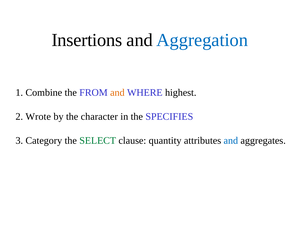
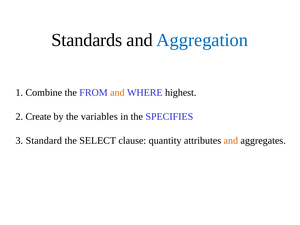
Insertions: Insertions -> Standards (87, 40)
Wrote: Wrote -> Create (38, 117)
character: character -> variables (99, 117)
Category: Category -> Standard (44, 141)
SELECT colour: green -> black (98, 141)
and colour: blue -> orange (231, 141)
